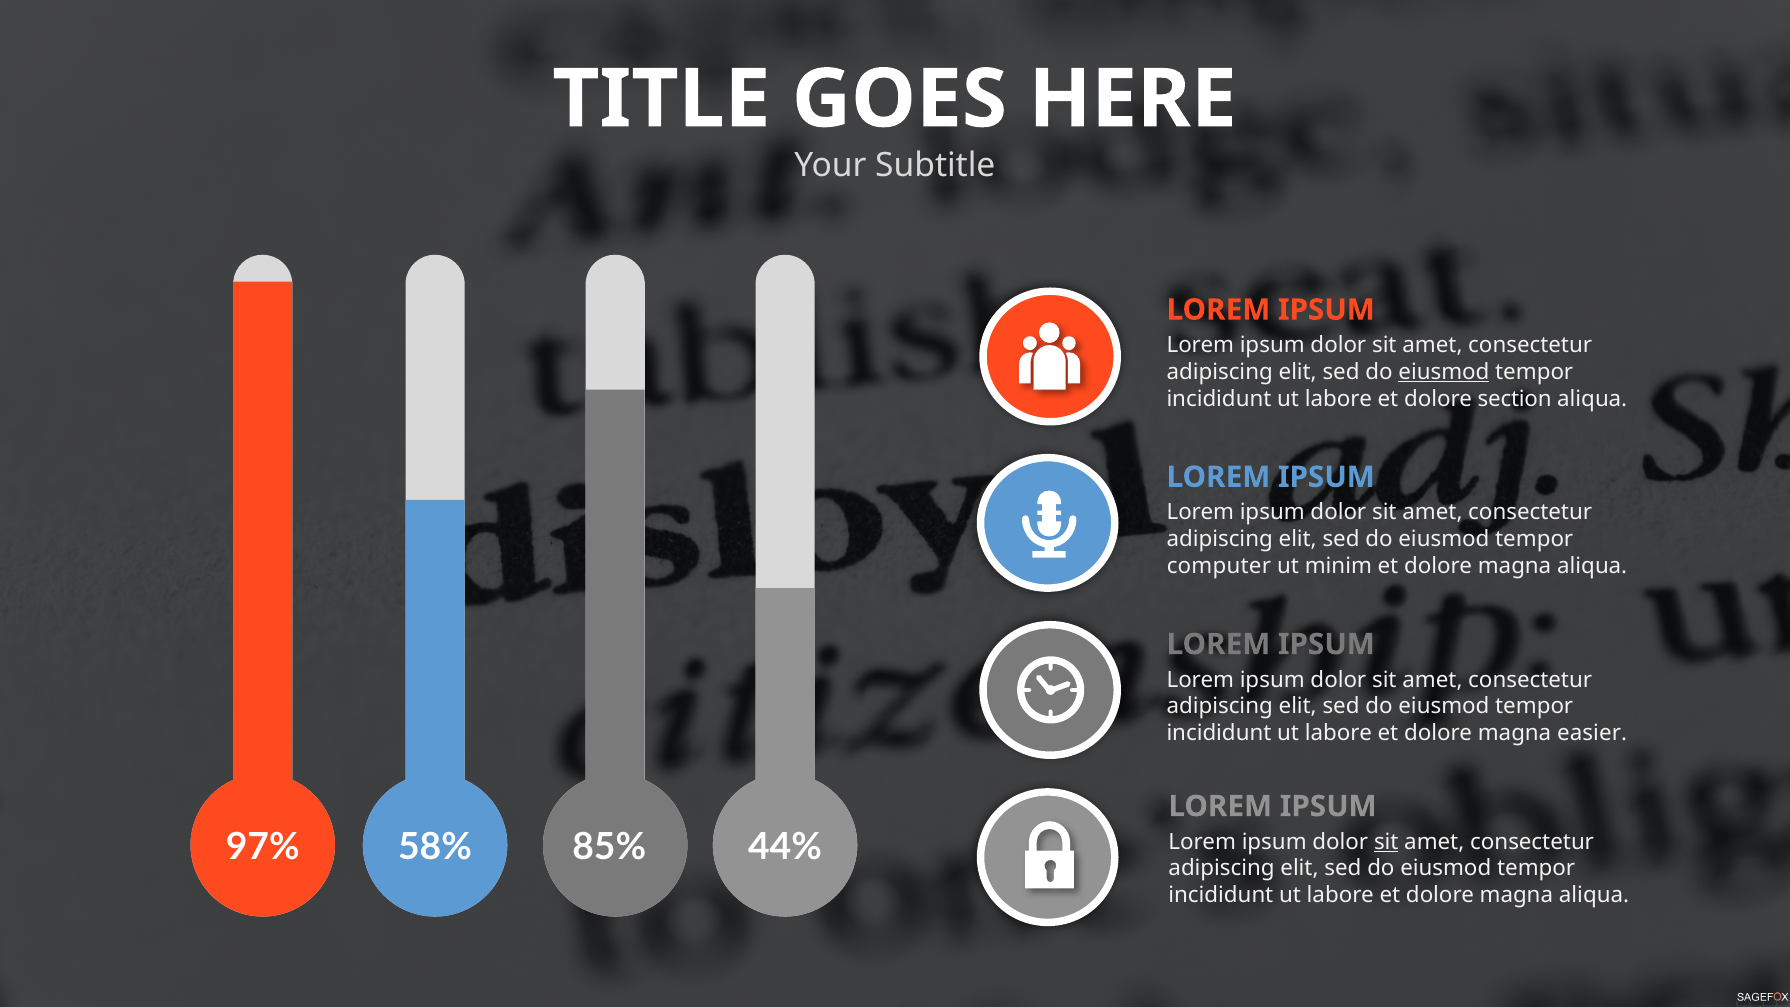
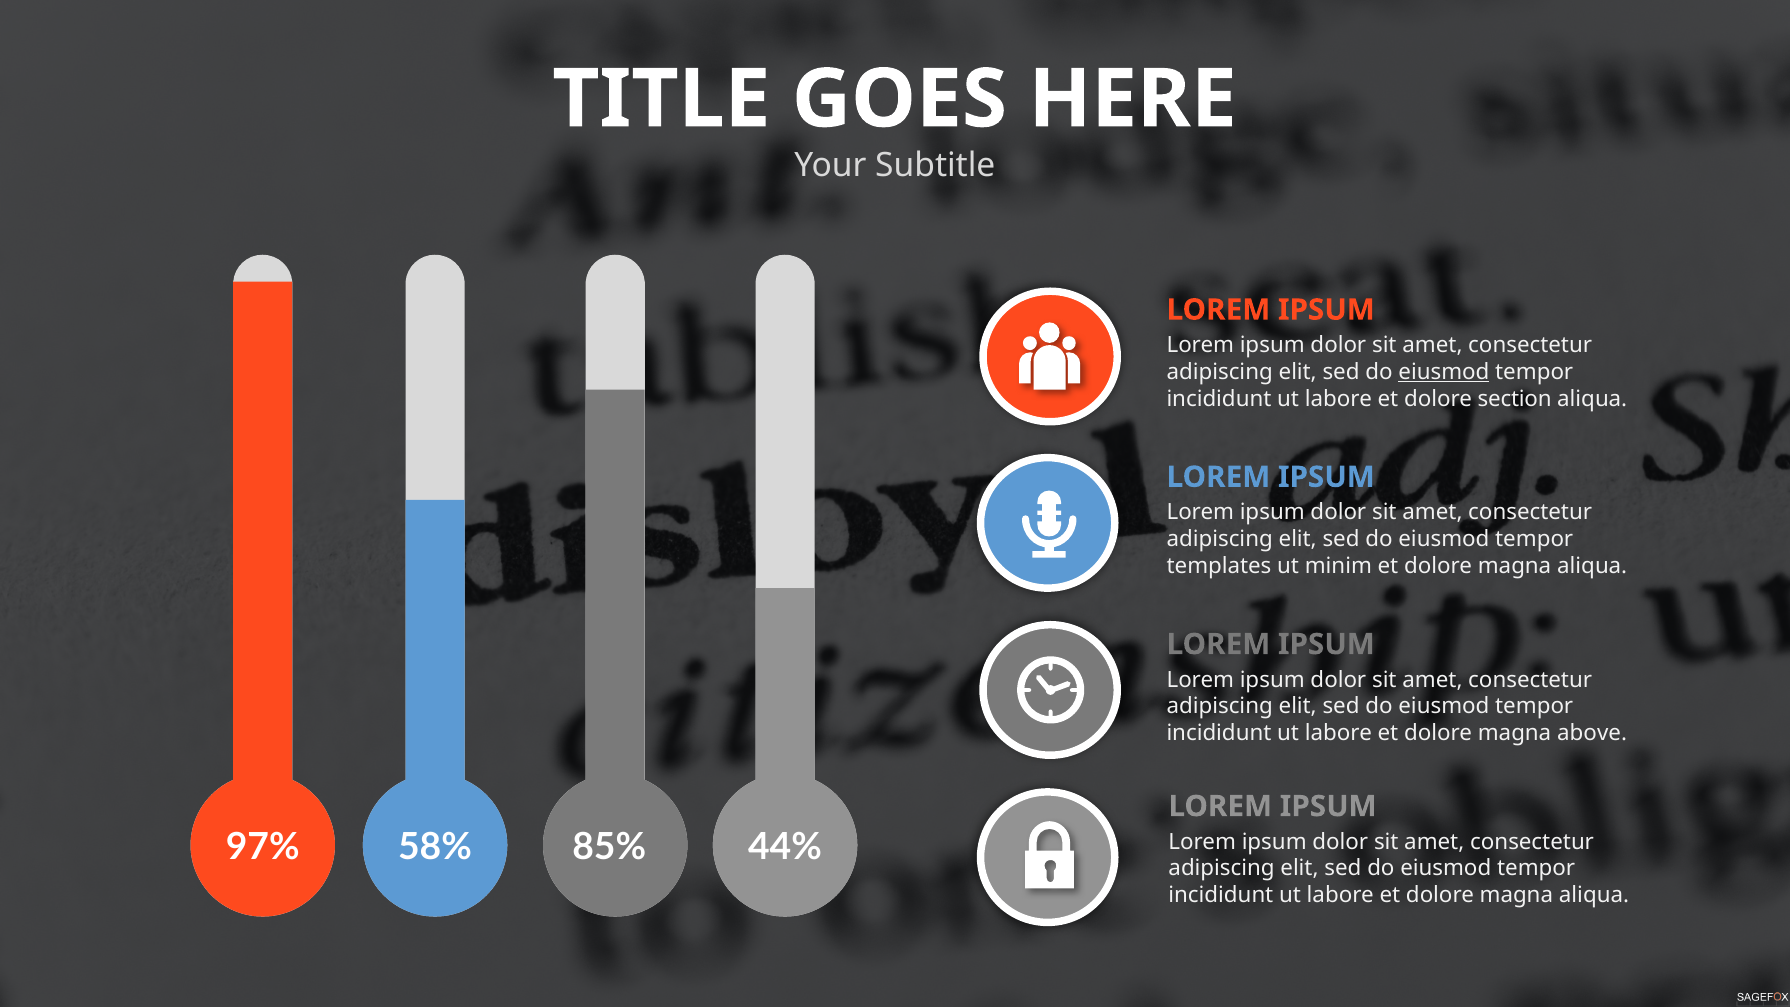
computer: computer -> templates (1219, 566)
easier: easier -> above (1592, 733)
sit underline: present -> none (1386, 842)
